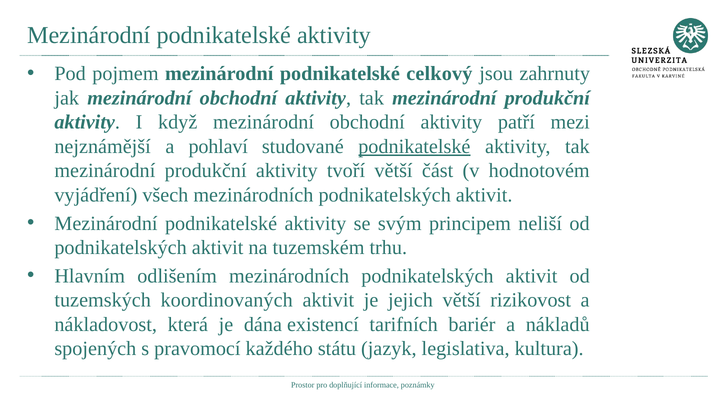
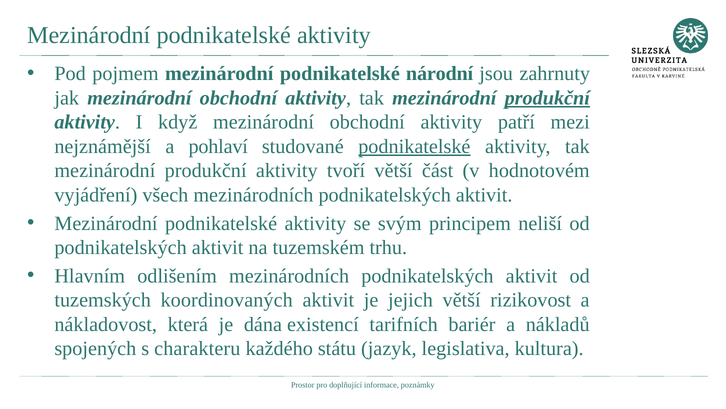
celkový: celkový -> národní (440, 74)
produkční underline: none -> present (547, 98)
pravomocí: pravomocí -> charakteru (197, 348)
